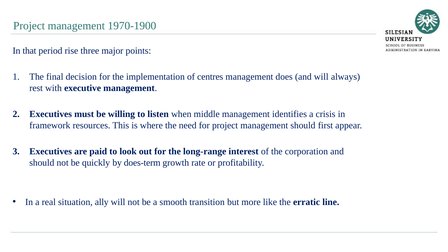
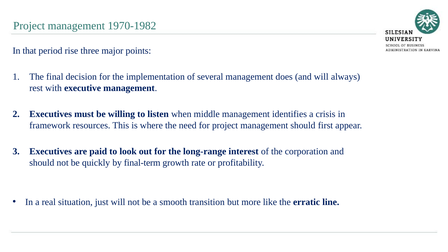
1970-1900: 1970-1900 -> 1970-1982 (132, 26)
centres: centres -> several (210, 77)
does-term: does-term -> final-term (142, 163)
ally: ally -> just (102, 202)
